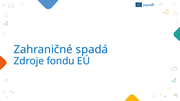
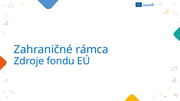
spadá: spadá -> rámca (92, 50)
